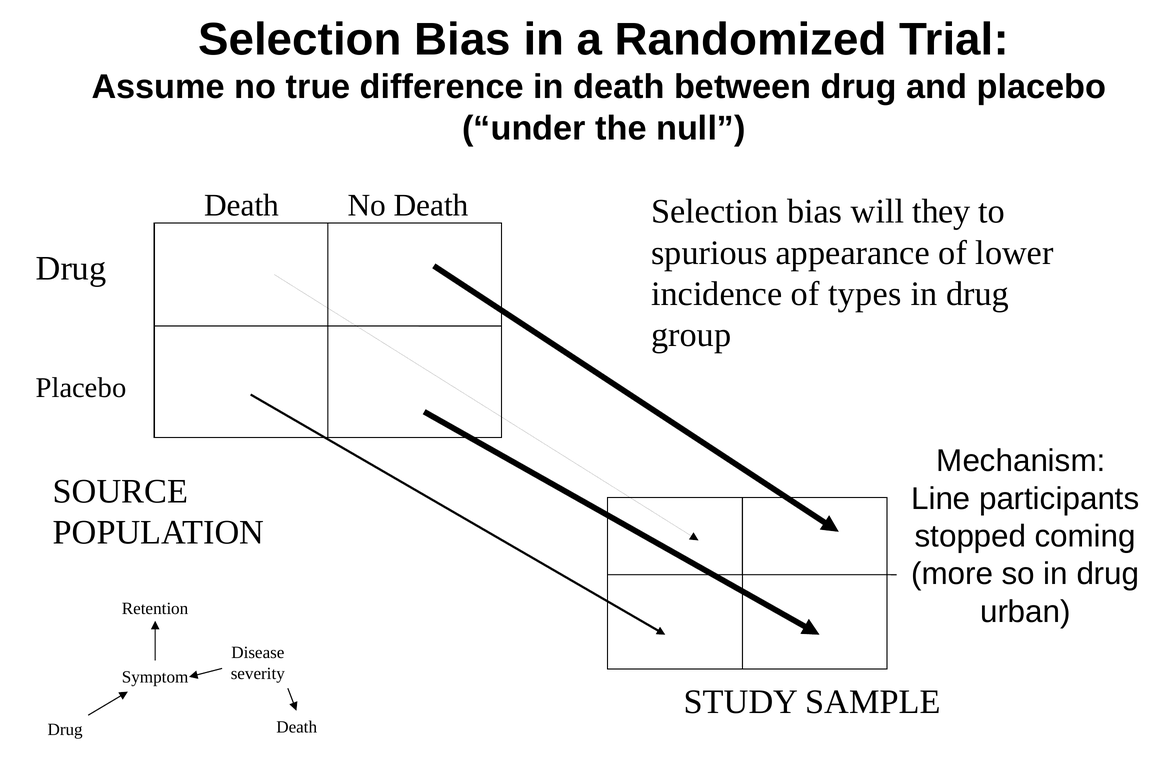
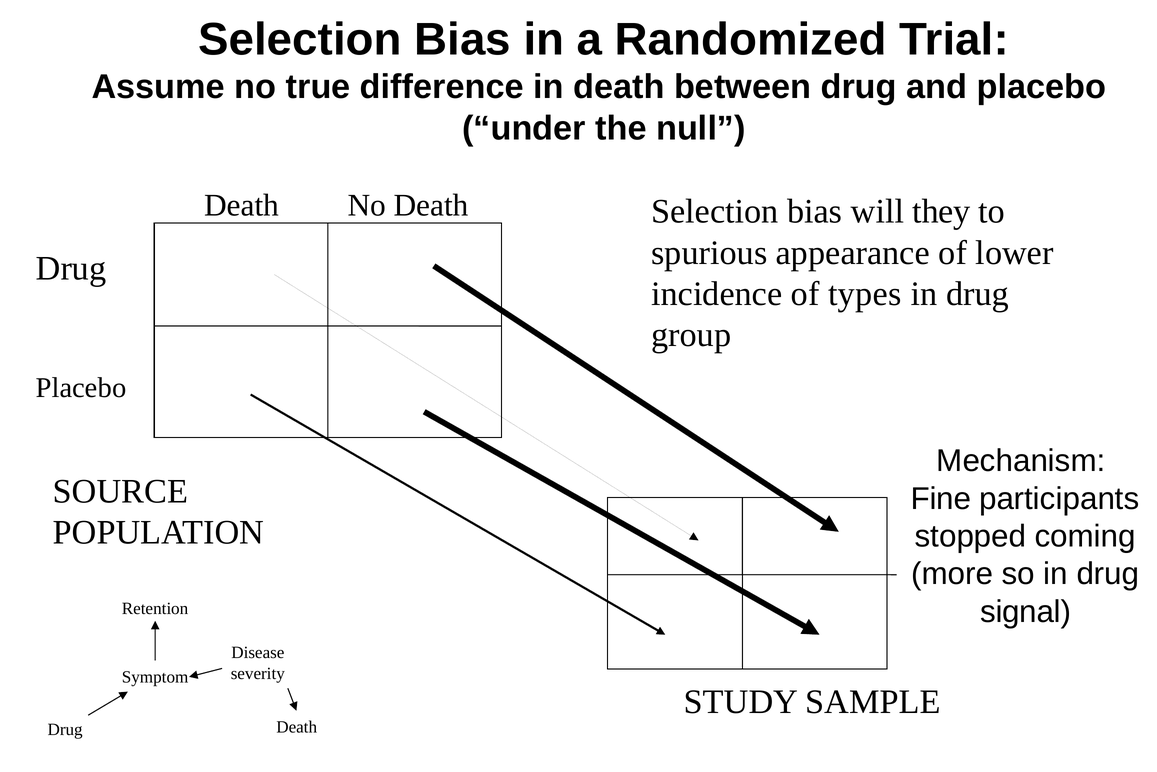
Line: Line -> Fine (941, 498)
urban: urban -> signal (1026, 611)
